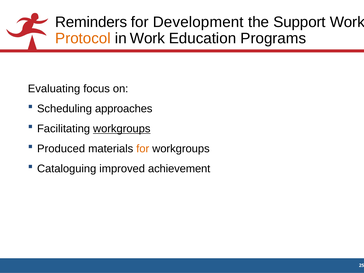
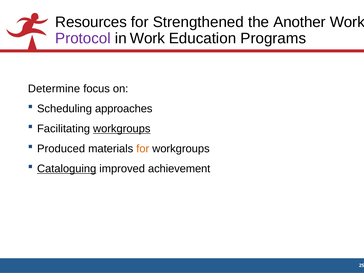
Reminders: Reminders -> Resources (91, 22)
Development: Development -> Strengthened (198, 22)
Support: Support -> Another (300, 22)
Protocol colour: orange -> purple (83, 38)
Evaluating: Evaluating -> Determine (54, 89)
Cataloguing underline: none -> present (67, 169)
